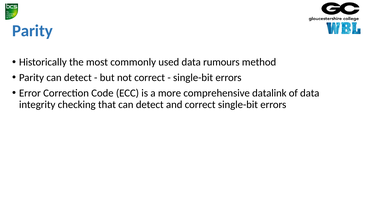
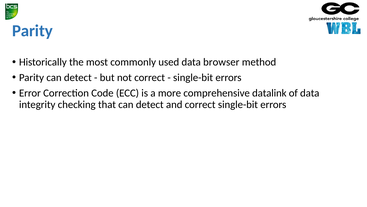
rumours: rumours -> browser (221, 62)
